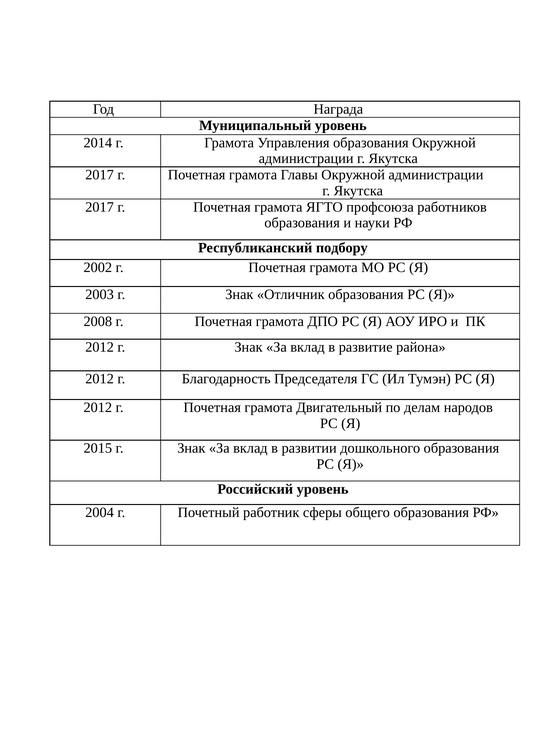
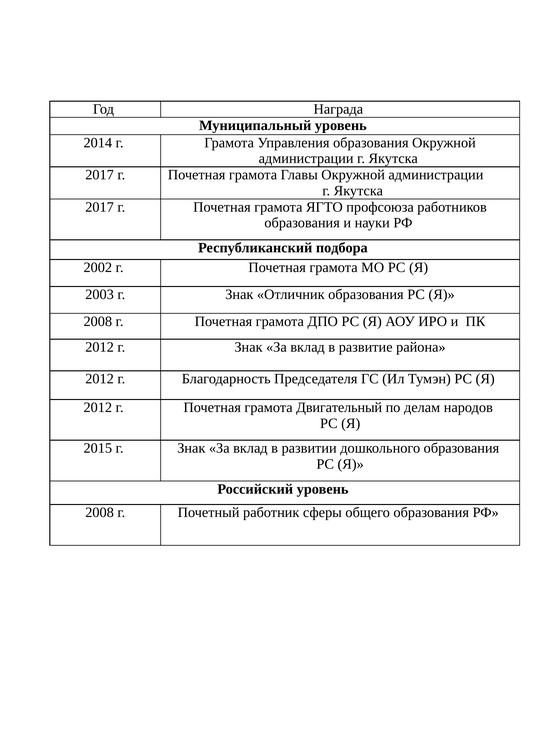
подбору: подбору -> подбора (342, 248)
2004: 2004 -> 2008 (100, 512)
